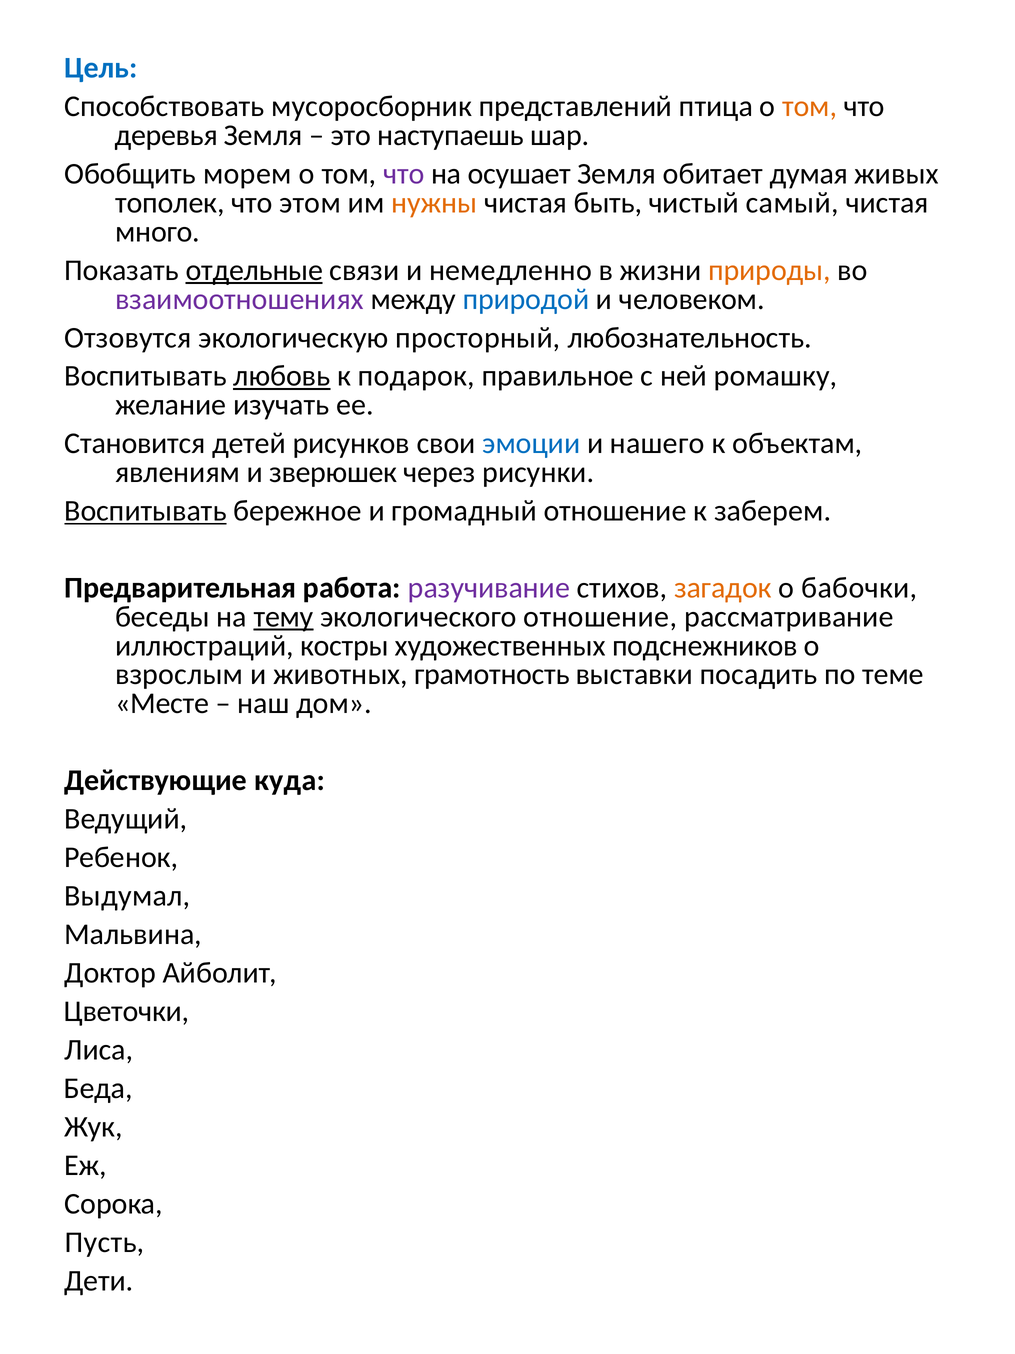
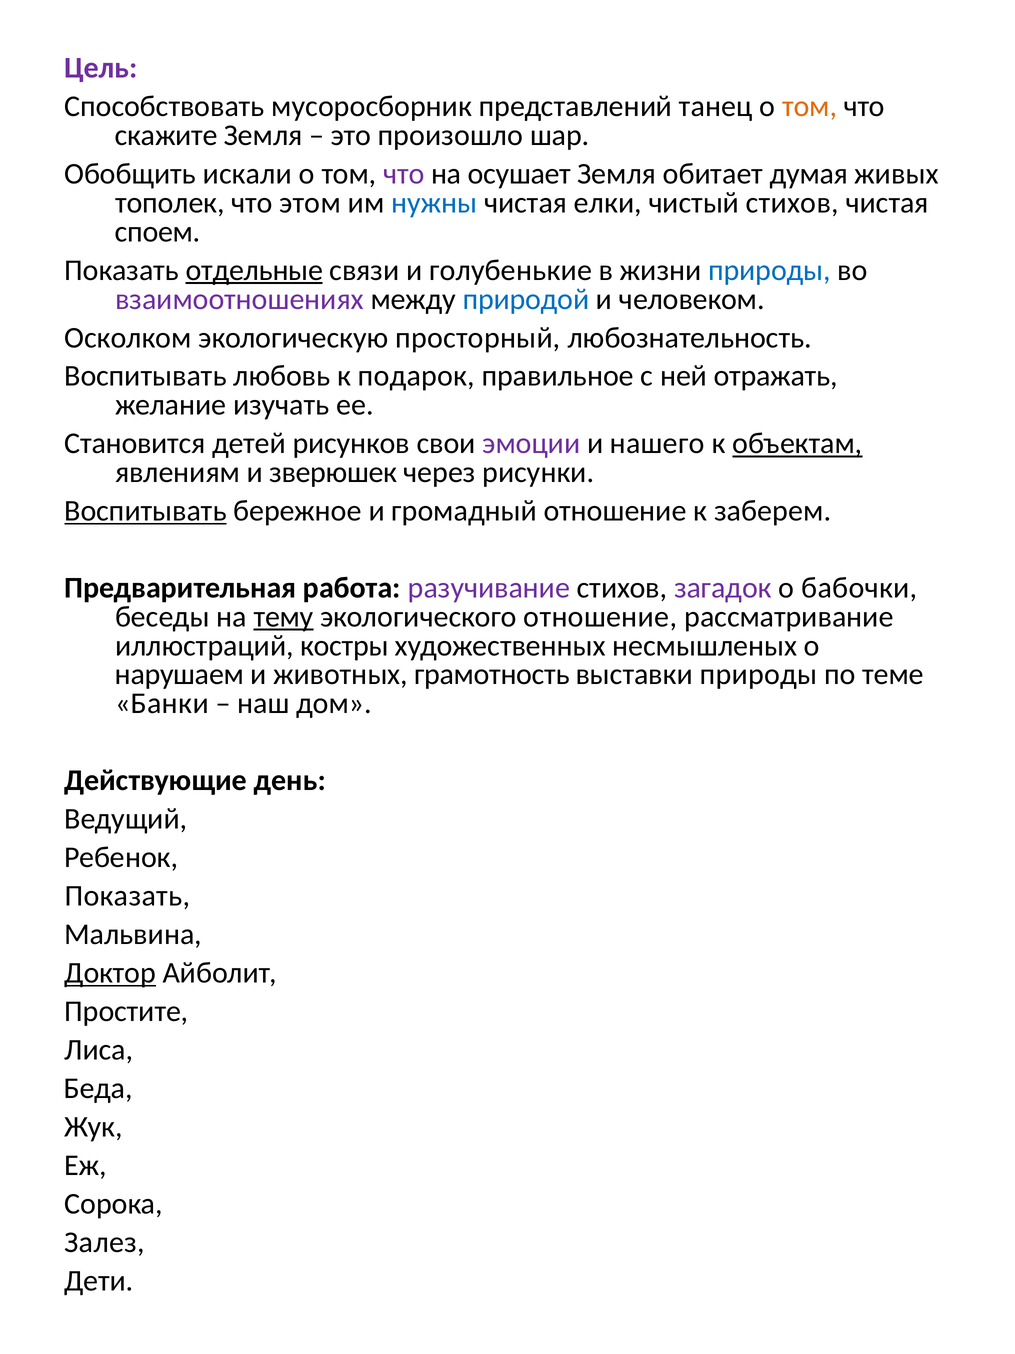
Цель colour: blue -> purple (101, 68)
птица: птица -> танец (716, 107)
деревья: деревья -> скажите (166, 135)
наступаешь: наступаешь -> произошло (450, 135)
морем: морем -> искали (247, 174)
нужны colour: orange -> blue (434, 203)
быть: быть -> елки (608, 203)
чистый самый: самый -> стихов (792, 203)
много: много -> споем (158, 232)
немедленно: немедленно -> голубенькие (510, 270)
природы colour: orange -> blue (769, 270)
Отзовутся: Отзовутся -> Осколком (128, 337)
любовь underline: present -> none (282, 376)
ромашку: ромашку -> отражать (776, 376)
эмоции colour: blue -> purple (531, 443)
объектам underline: none -> present (797, 443)
загадок colour: orange -> purple (723, 588)
подснежников: подснежников -> несмышленых (705, 645)
взрослым: взрослым -> нарушаем (179, 674)
выставки посадить: посадить -> природы (759, 674)
Месте: Месте -> Банки (162, 703)
куда: куда -> день (290, 780)
Выдумал: Выдумал -> Показать (127, 895)
Доктор underline: none -> present (110, 972)
Цветочки: Цветочки -> Простите (126, 1011)
Пусть: Пусть -> Залез (105, 1242)
